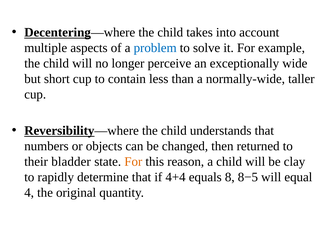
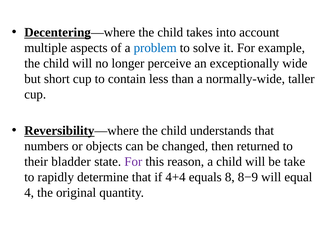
For colour: orange -> purple (133, 162)
clay: clay -> take (295, 162)
8−5: 8−5 -> 8−9 (248, 177)
